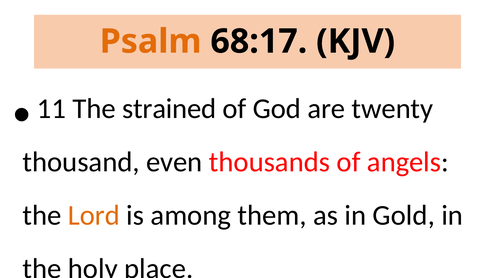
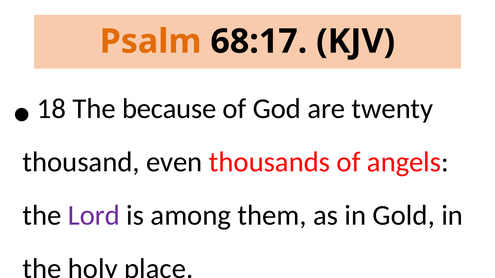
11: 11 -> 18 (51, 109)
strained: strained -> because (169, 109)
Lord colour: orange -> purple (94, 216)
